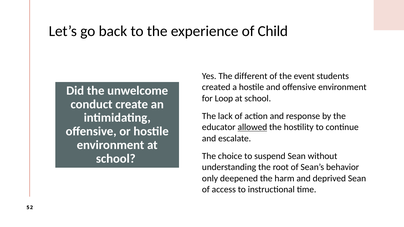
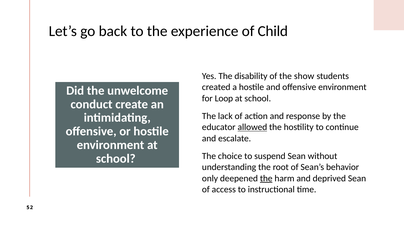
different: different -> disability (251, 76)
event: event -> show (304, 76)
the underline: none -> present (266, 179)
